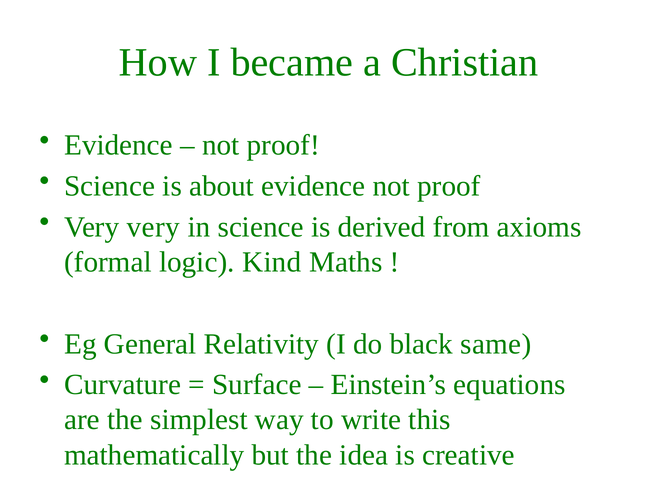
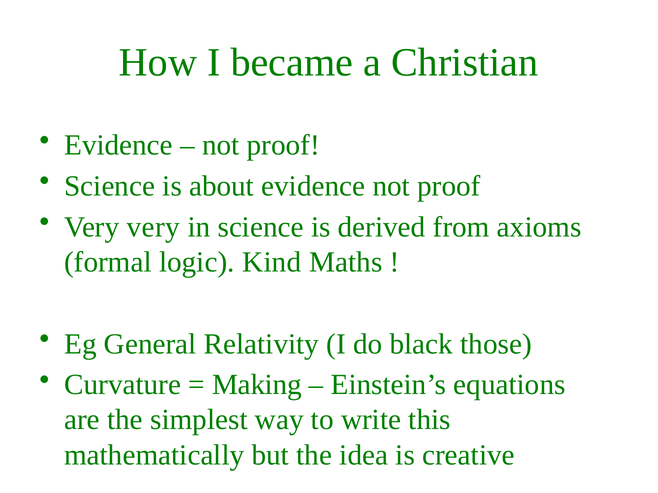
same: same -> those (496, 344)
Surface: Surface -> Making (257, 385)
